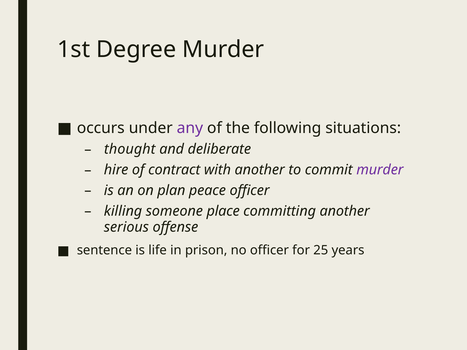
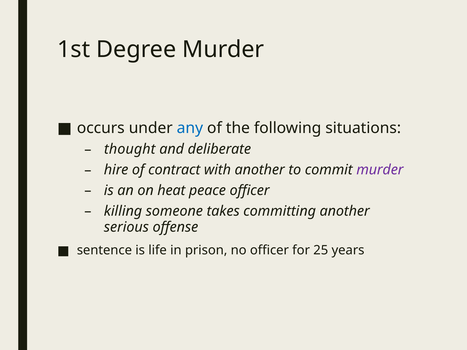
any colour: purple -> blue (190, 128)
plan: plan -> heat (171, 191)
place: place -> takes (223, 211)
